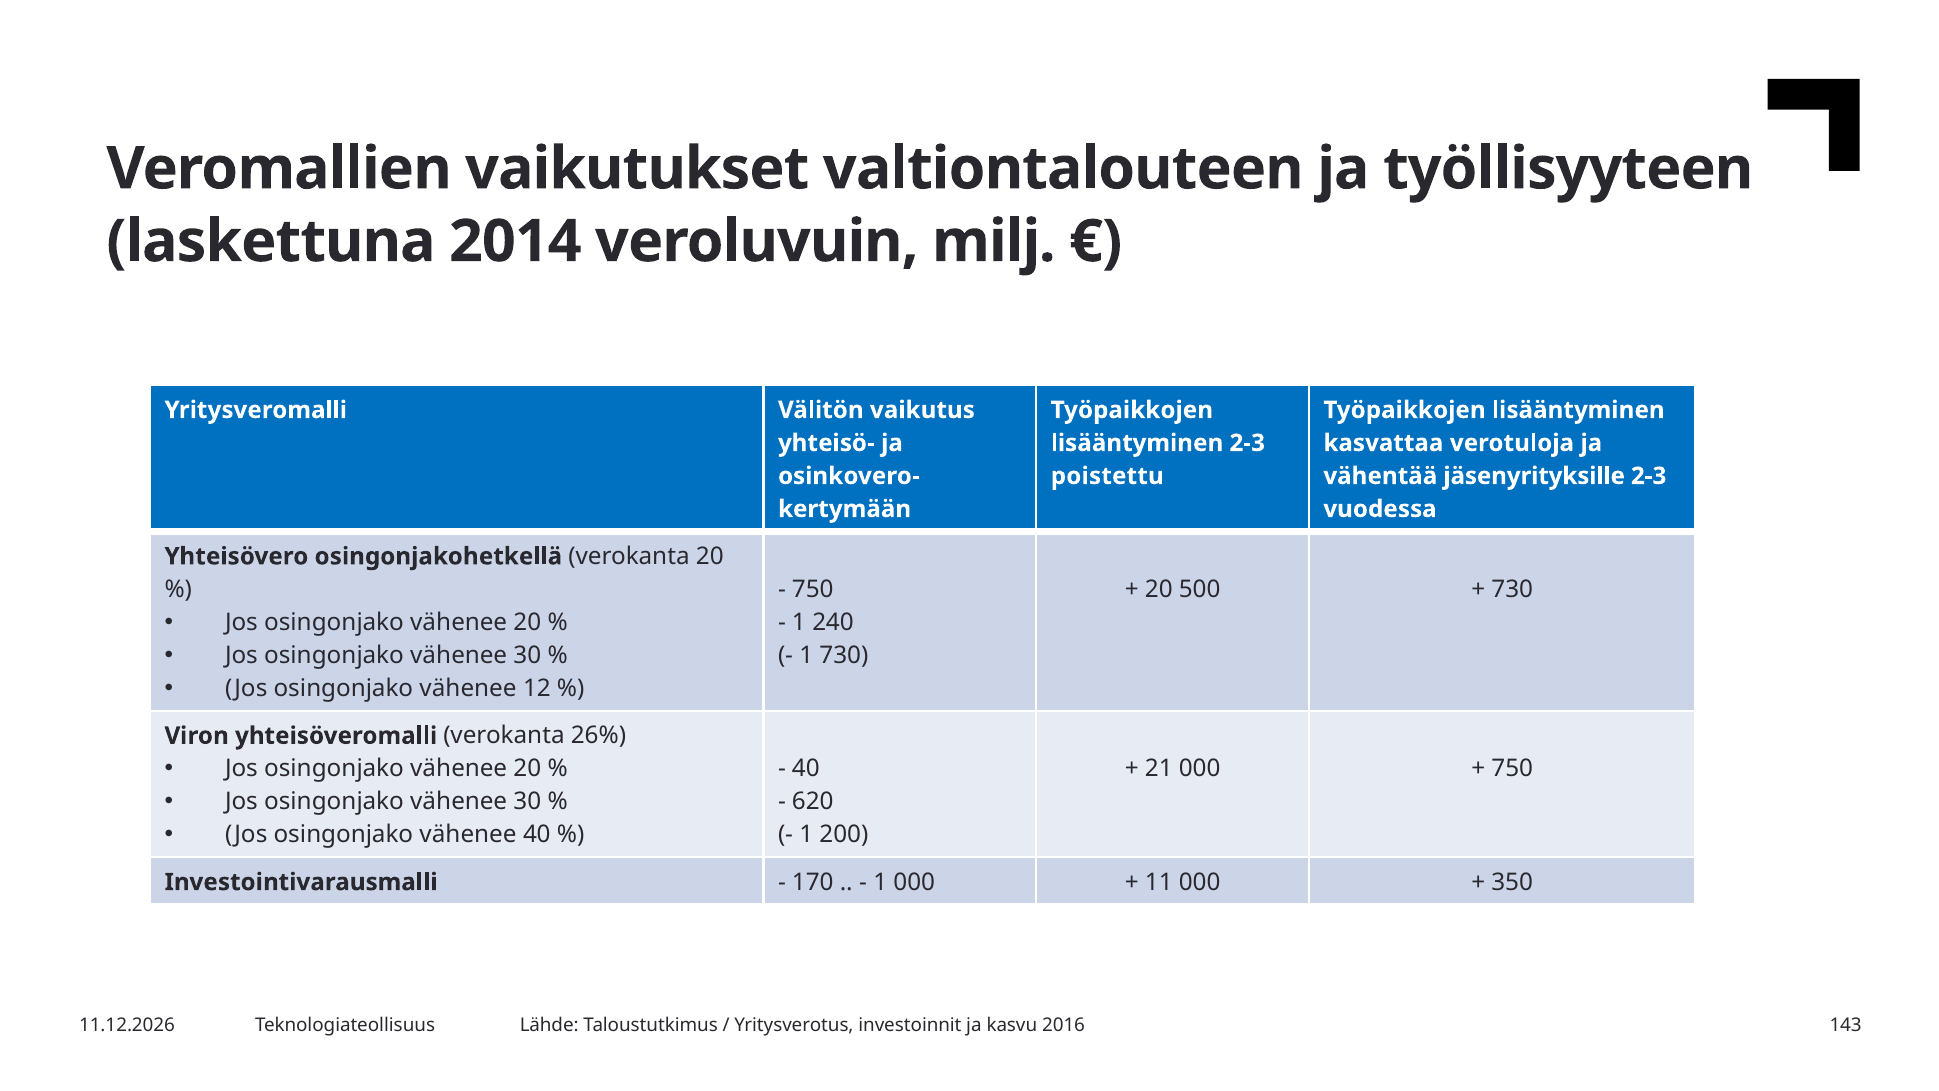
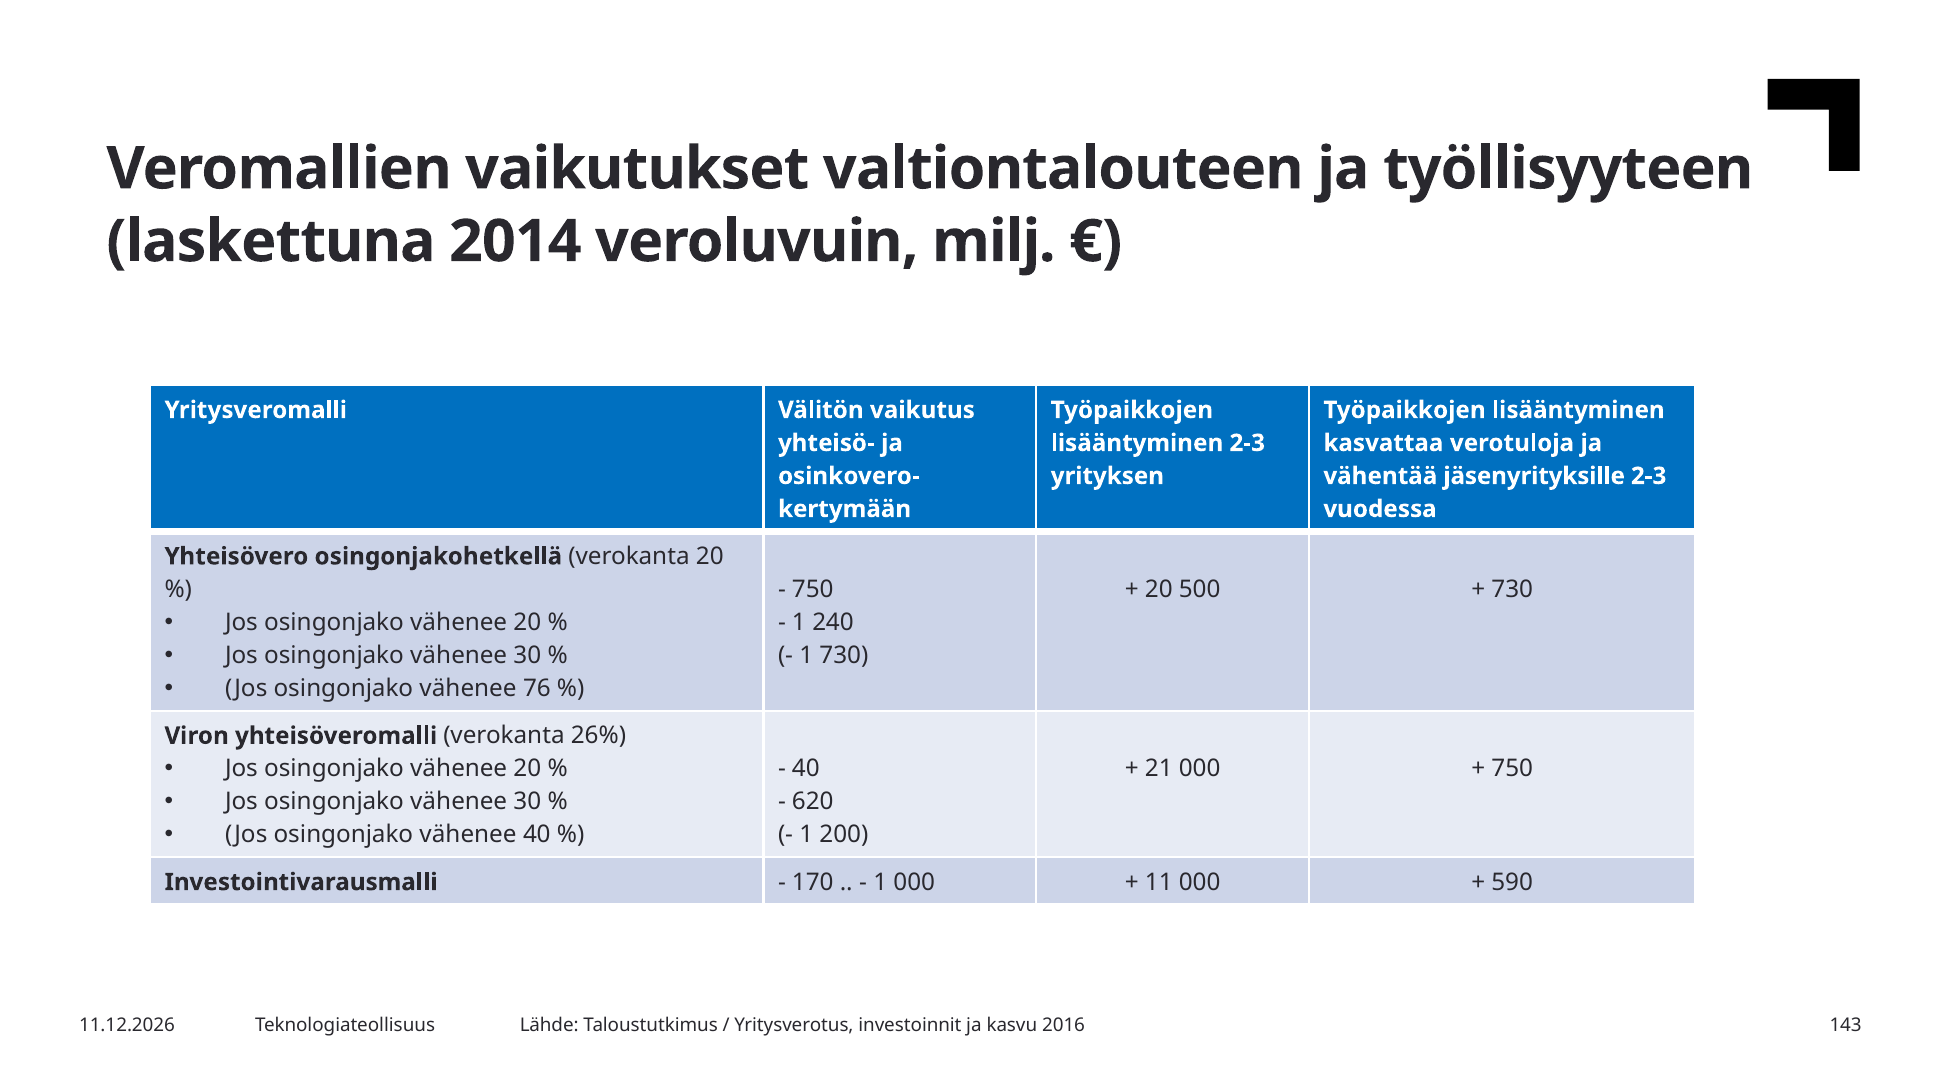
poistettu: poistettu -> yrityksen (1107, 476)
12: 12 -> 76 (537, 688)
350: 350 -> 590 (1512, 882)
